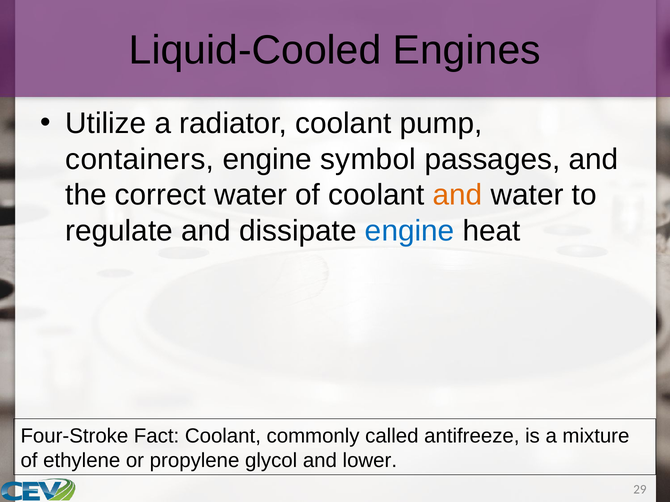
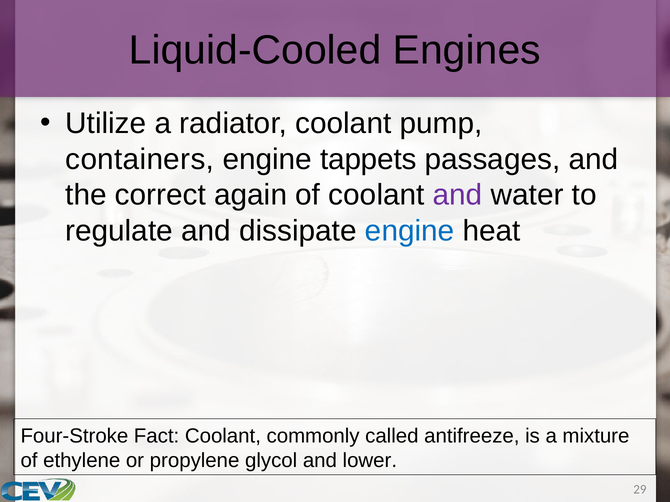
symbol: symbol -> tappets (368, 160)
correct water: water -> again (251, 195)
and colour: orange -> purple (458, 195)
